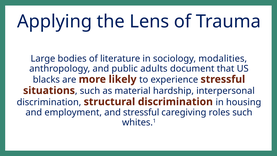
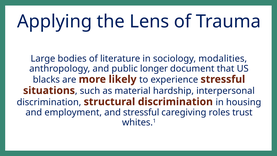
adults: adults -> longer (154, 69)
roles such: such -> trust (242, 112)
